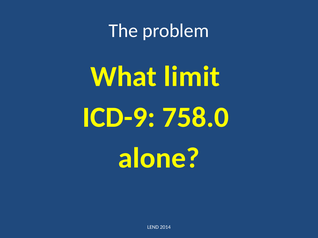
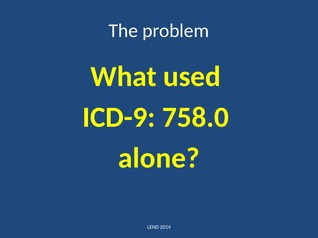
limit: limit -> used (192, 77)
